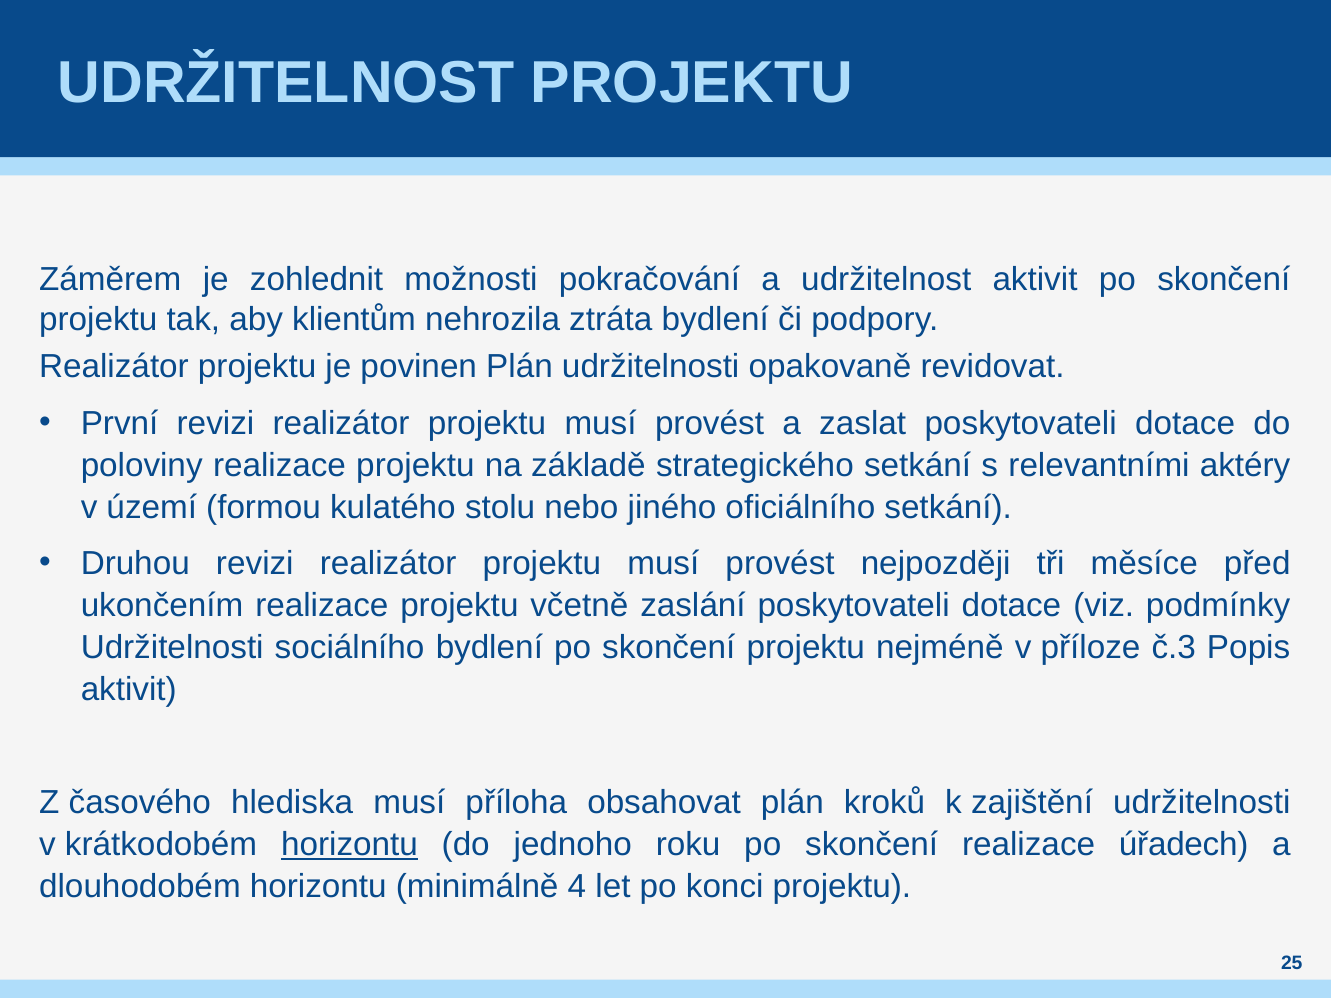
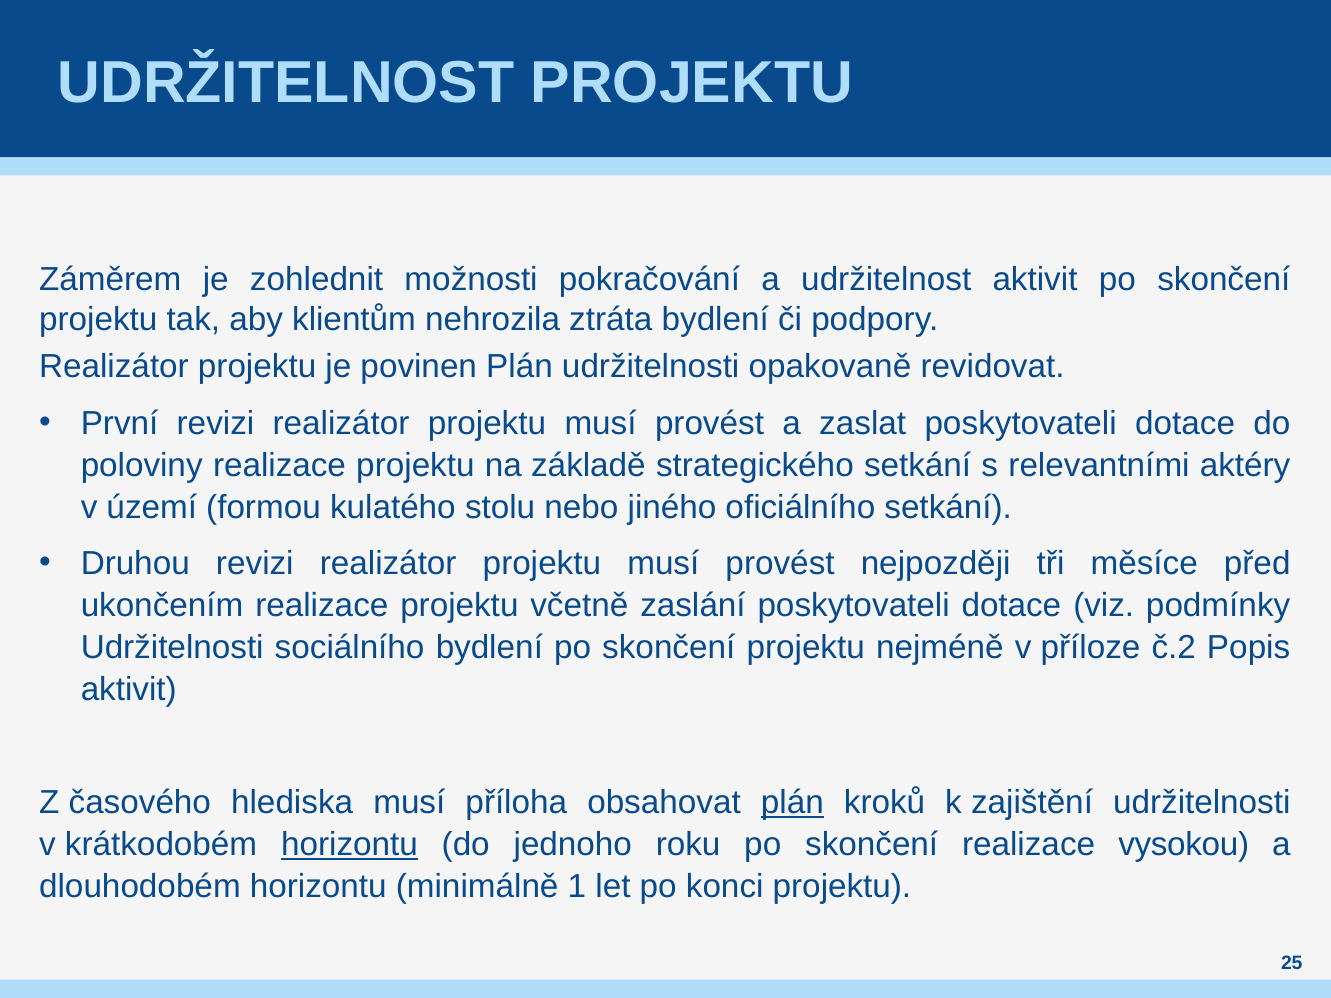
č.3: č.3 -> č.2 (1174, 648)
plán underline: none -> present (792, 803)
úřadech: úřadech -> vysokou (1184, 845)
4: 4 -> 1 (577, 887)
